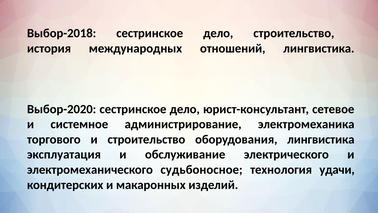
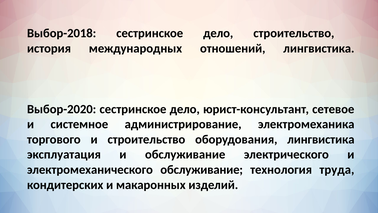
электромеханического судьбоносное: судьбоносное -> обслуживание (202, 169)
удачи: удачи -> труда (337, 169)
